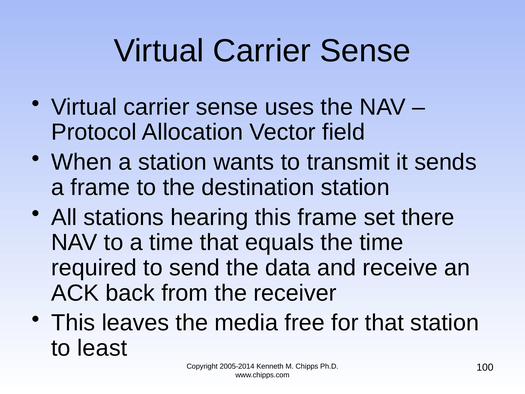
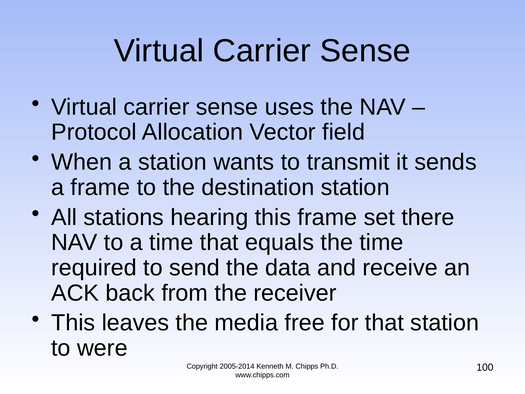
least: least -> were (102, 348)
